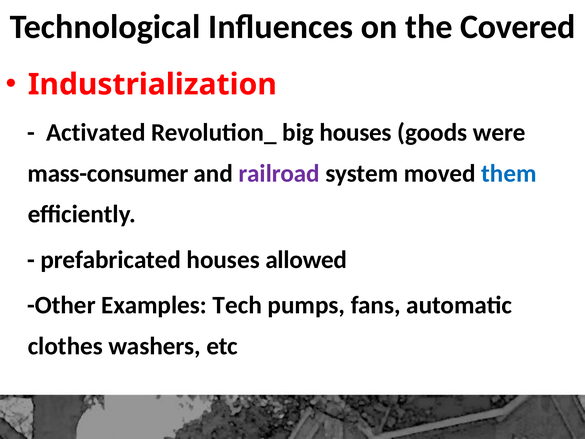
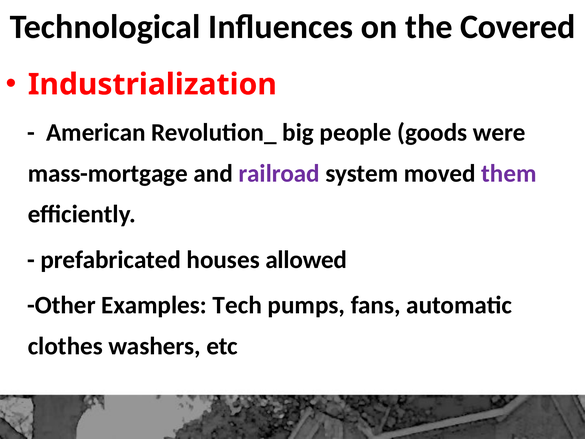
Activated: Activated -> American (96, 132)
big houses: houses -> people (356, 132)
mass-consumer: mass-consumer -> mass-mortgage (108, 173)
them colour: blue -> purple (509, 173)
